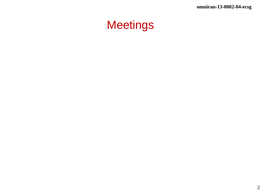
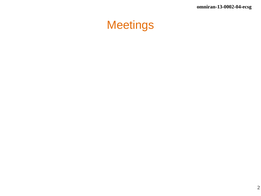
Meetings colour: red -> orange (130, 25)
